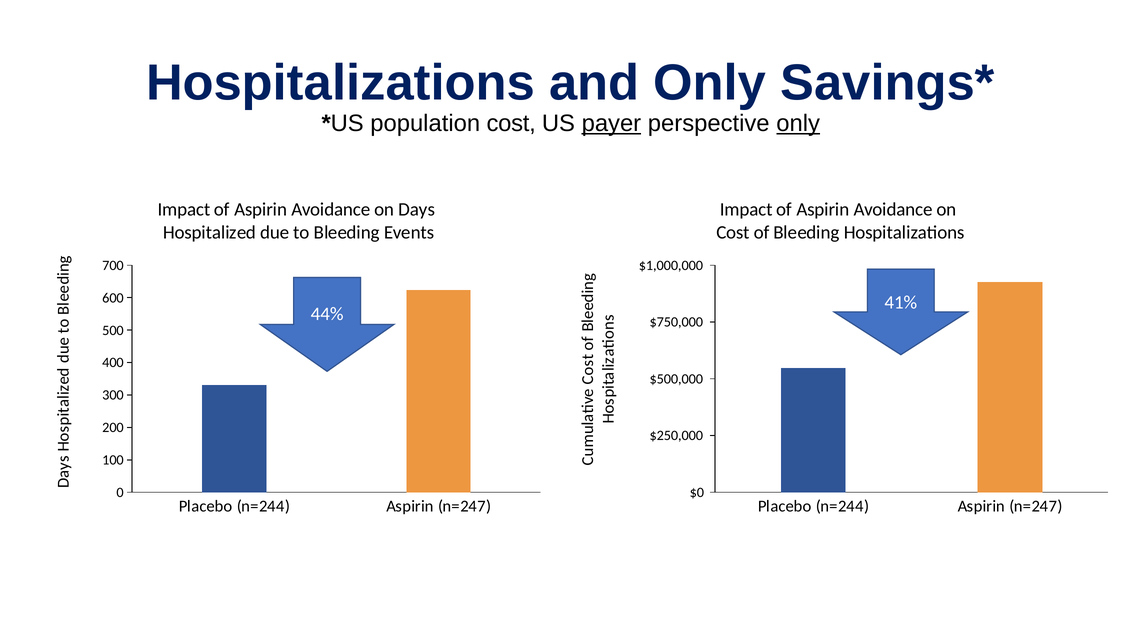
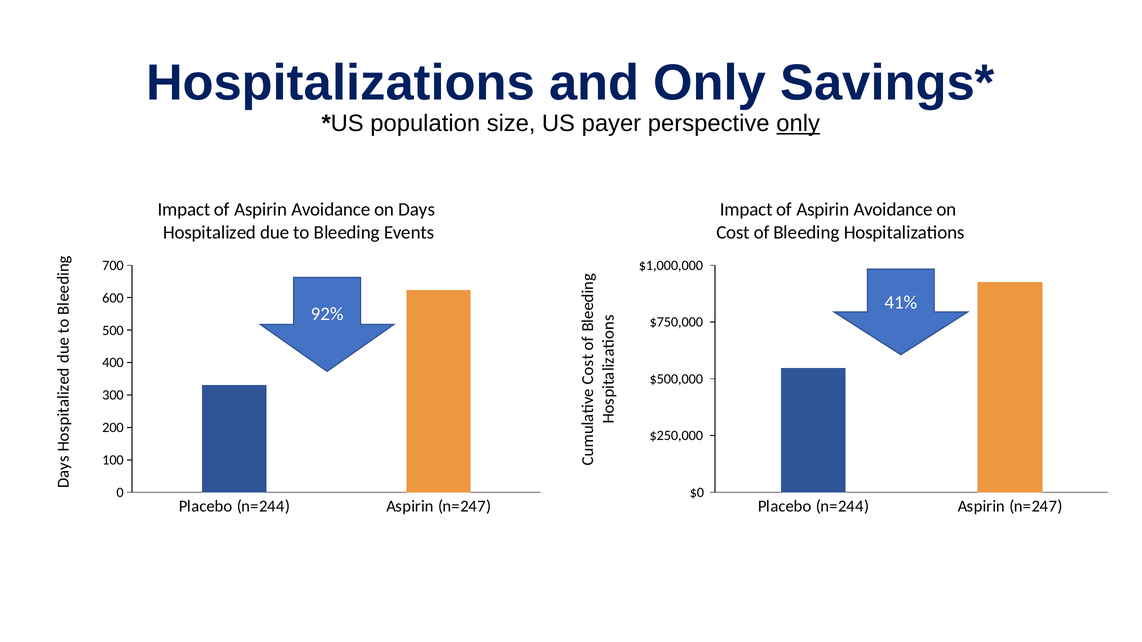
population cost: cost -> size (511, 124)
payer underline: present -> none (611, 124)
44%: 44% -> 92% (327, 314)
